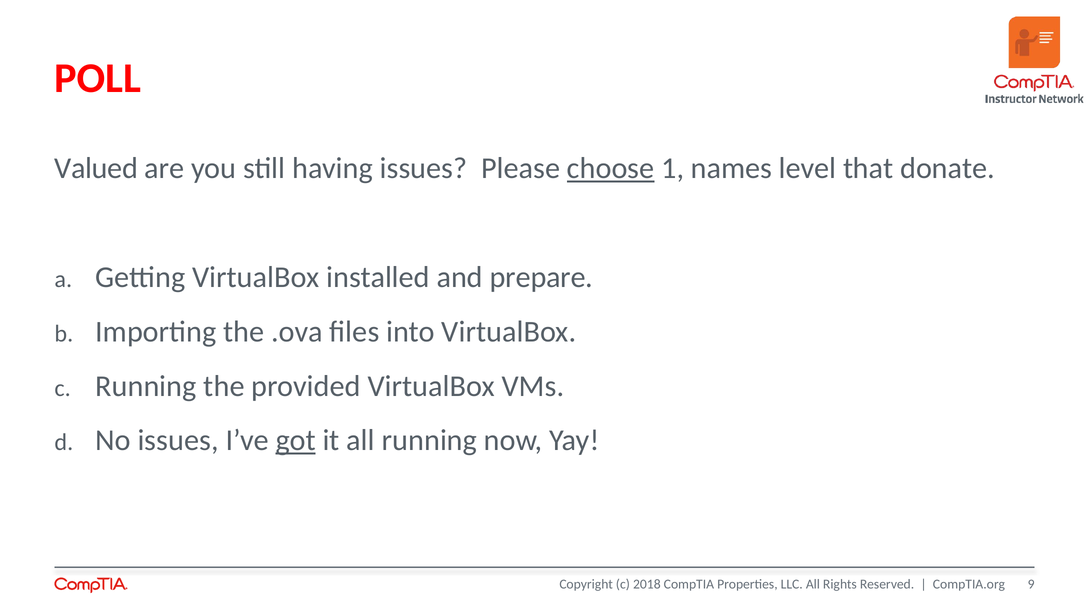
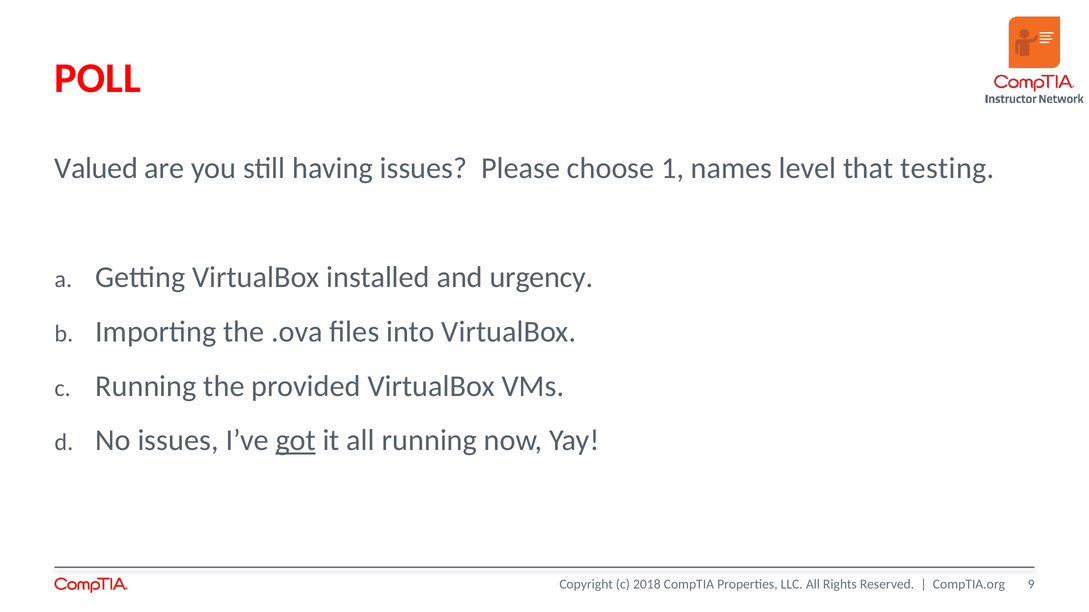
choose underline: present -> none (611, 169)
donate: donate -> testing (947, 169)
prepare: prepare -> urgency (541, 278)
